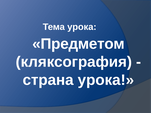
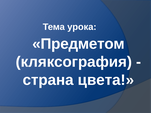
страна урока: урока -> цвета (106, 80)
